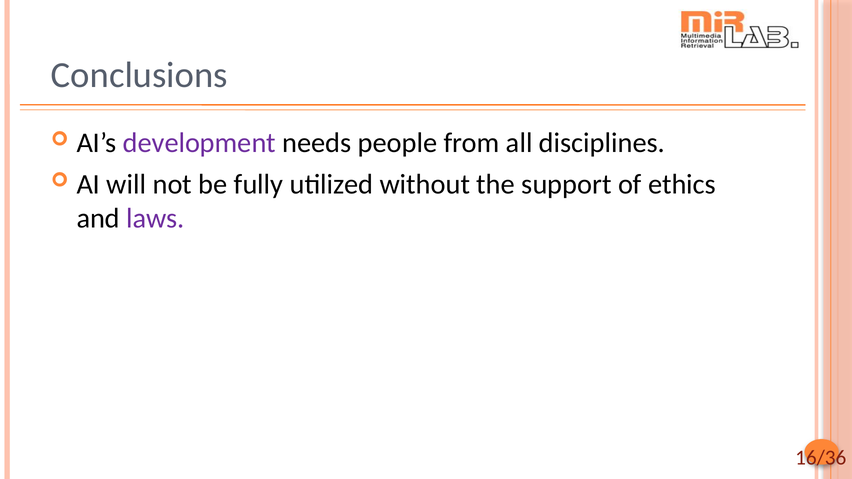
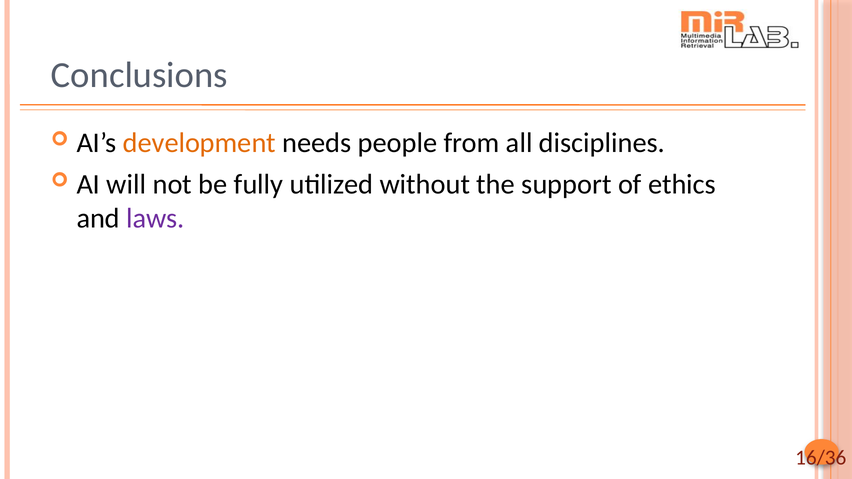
development colour: purple -> orange (199, 143)
